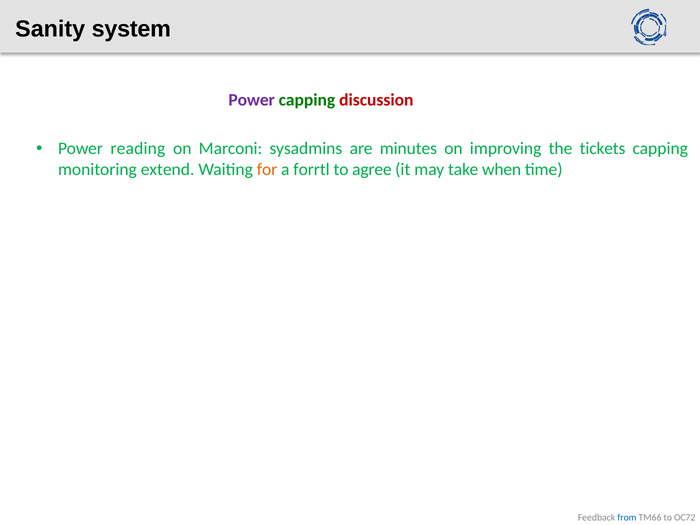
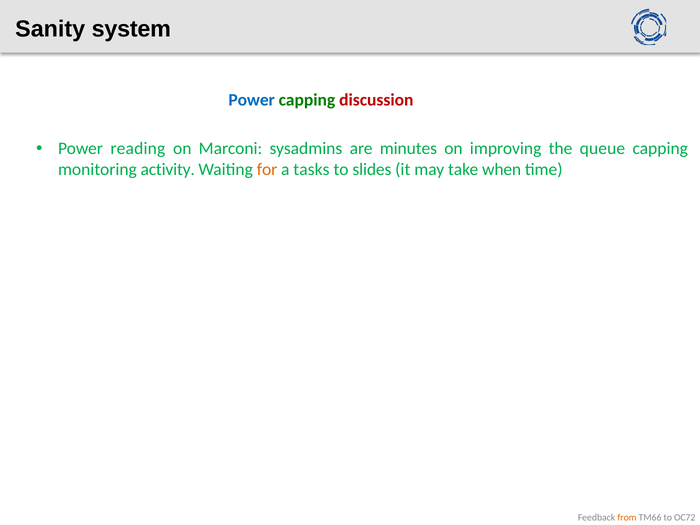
Power colour: purple -> blue (252, 100)
tickets: tickets -> queue (602, 149)
extend: extend -> activity (168, 170)
forrtl: forrtl -> tasks (311, 170)
agree: agree -> slides (372, 170)
from colour: blue -> orange (627, 518)
